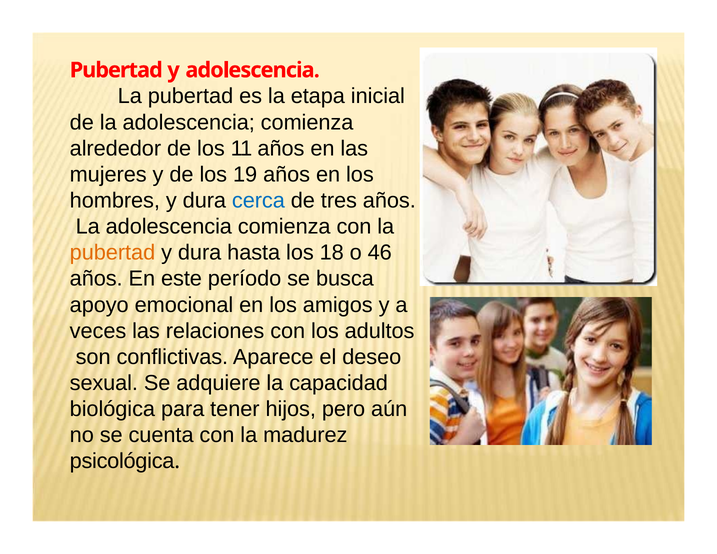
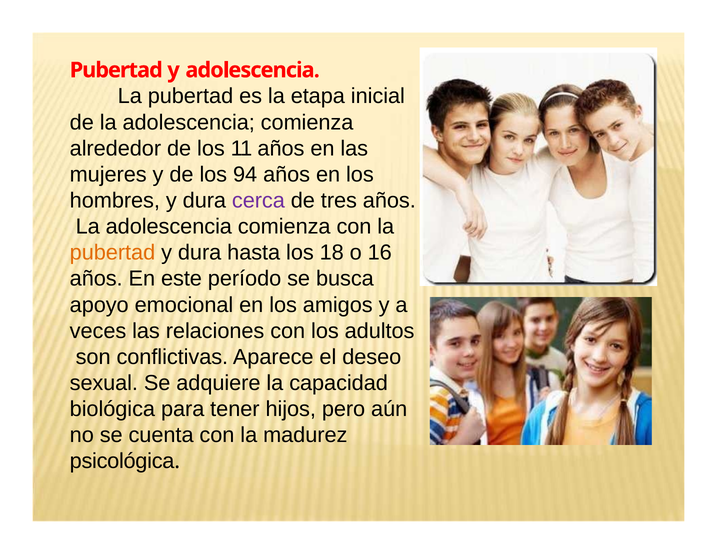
19: 19 -> 94 (245, 175)
cerca colour: blue -> purple (258, 201)
46: 46 -> 16 (380, 253)
